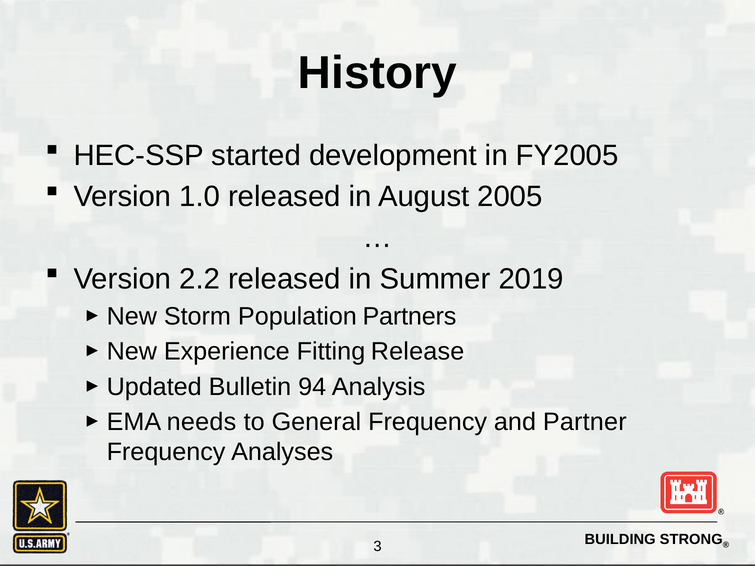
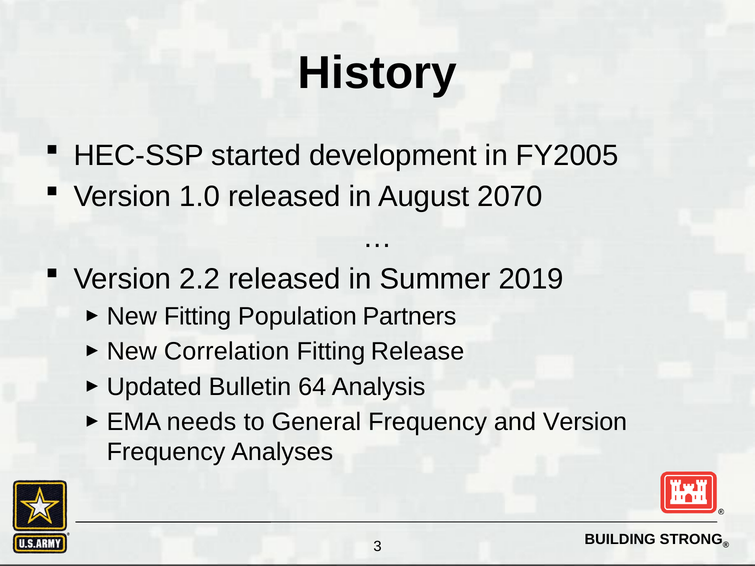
2005: 2005 -> 2070 (510, 197)
New Storm: Storm -> Fitting (198, 316)
Experience: Experience -> Correlation (227, 352)
94: 94 -> 64 (312, 387)
and Partner: Partner -> Version (585, 422)
